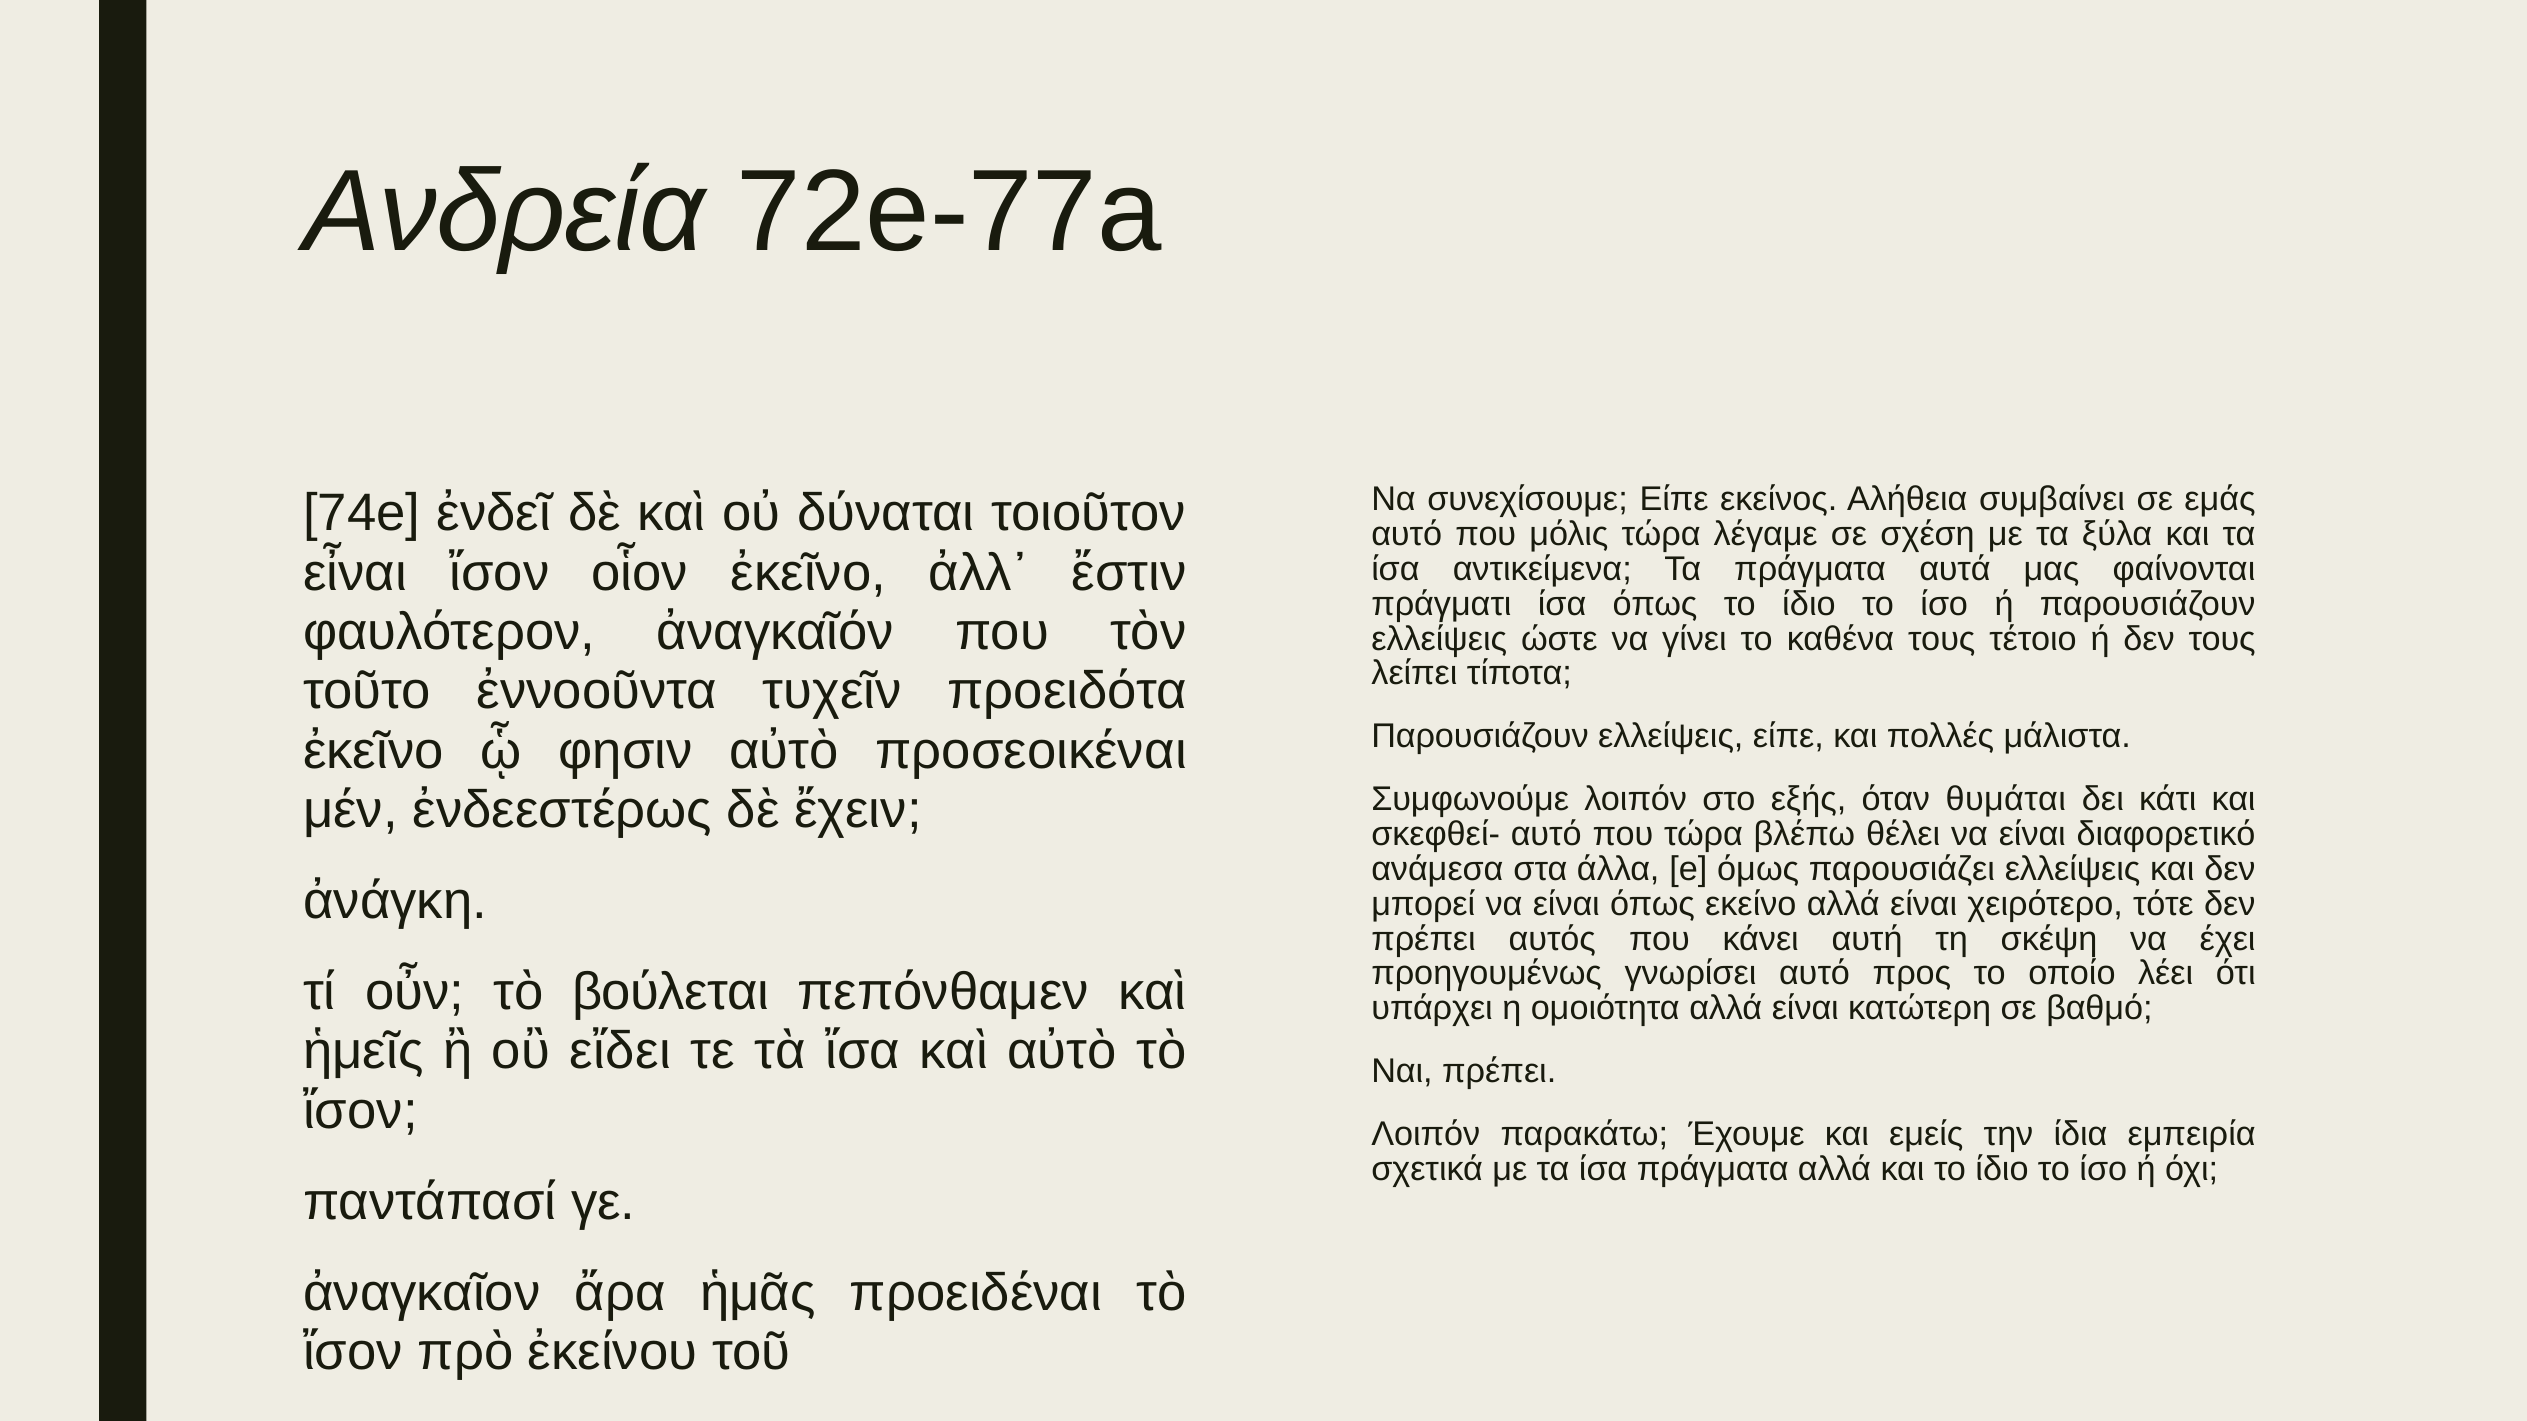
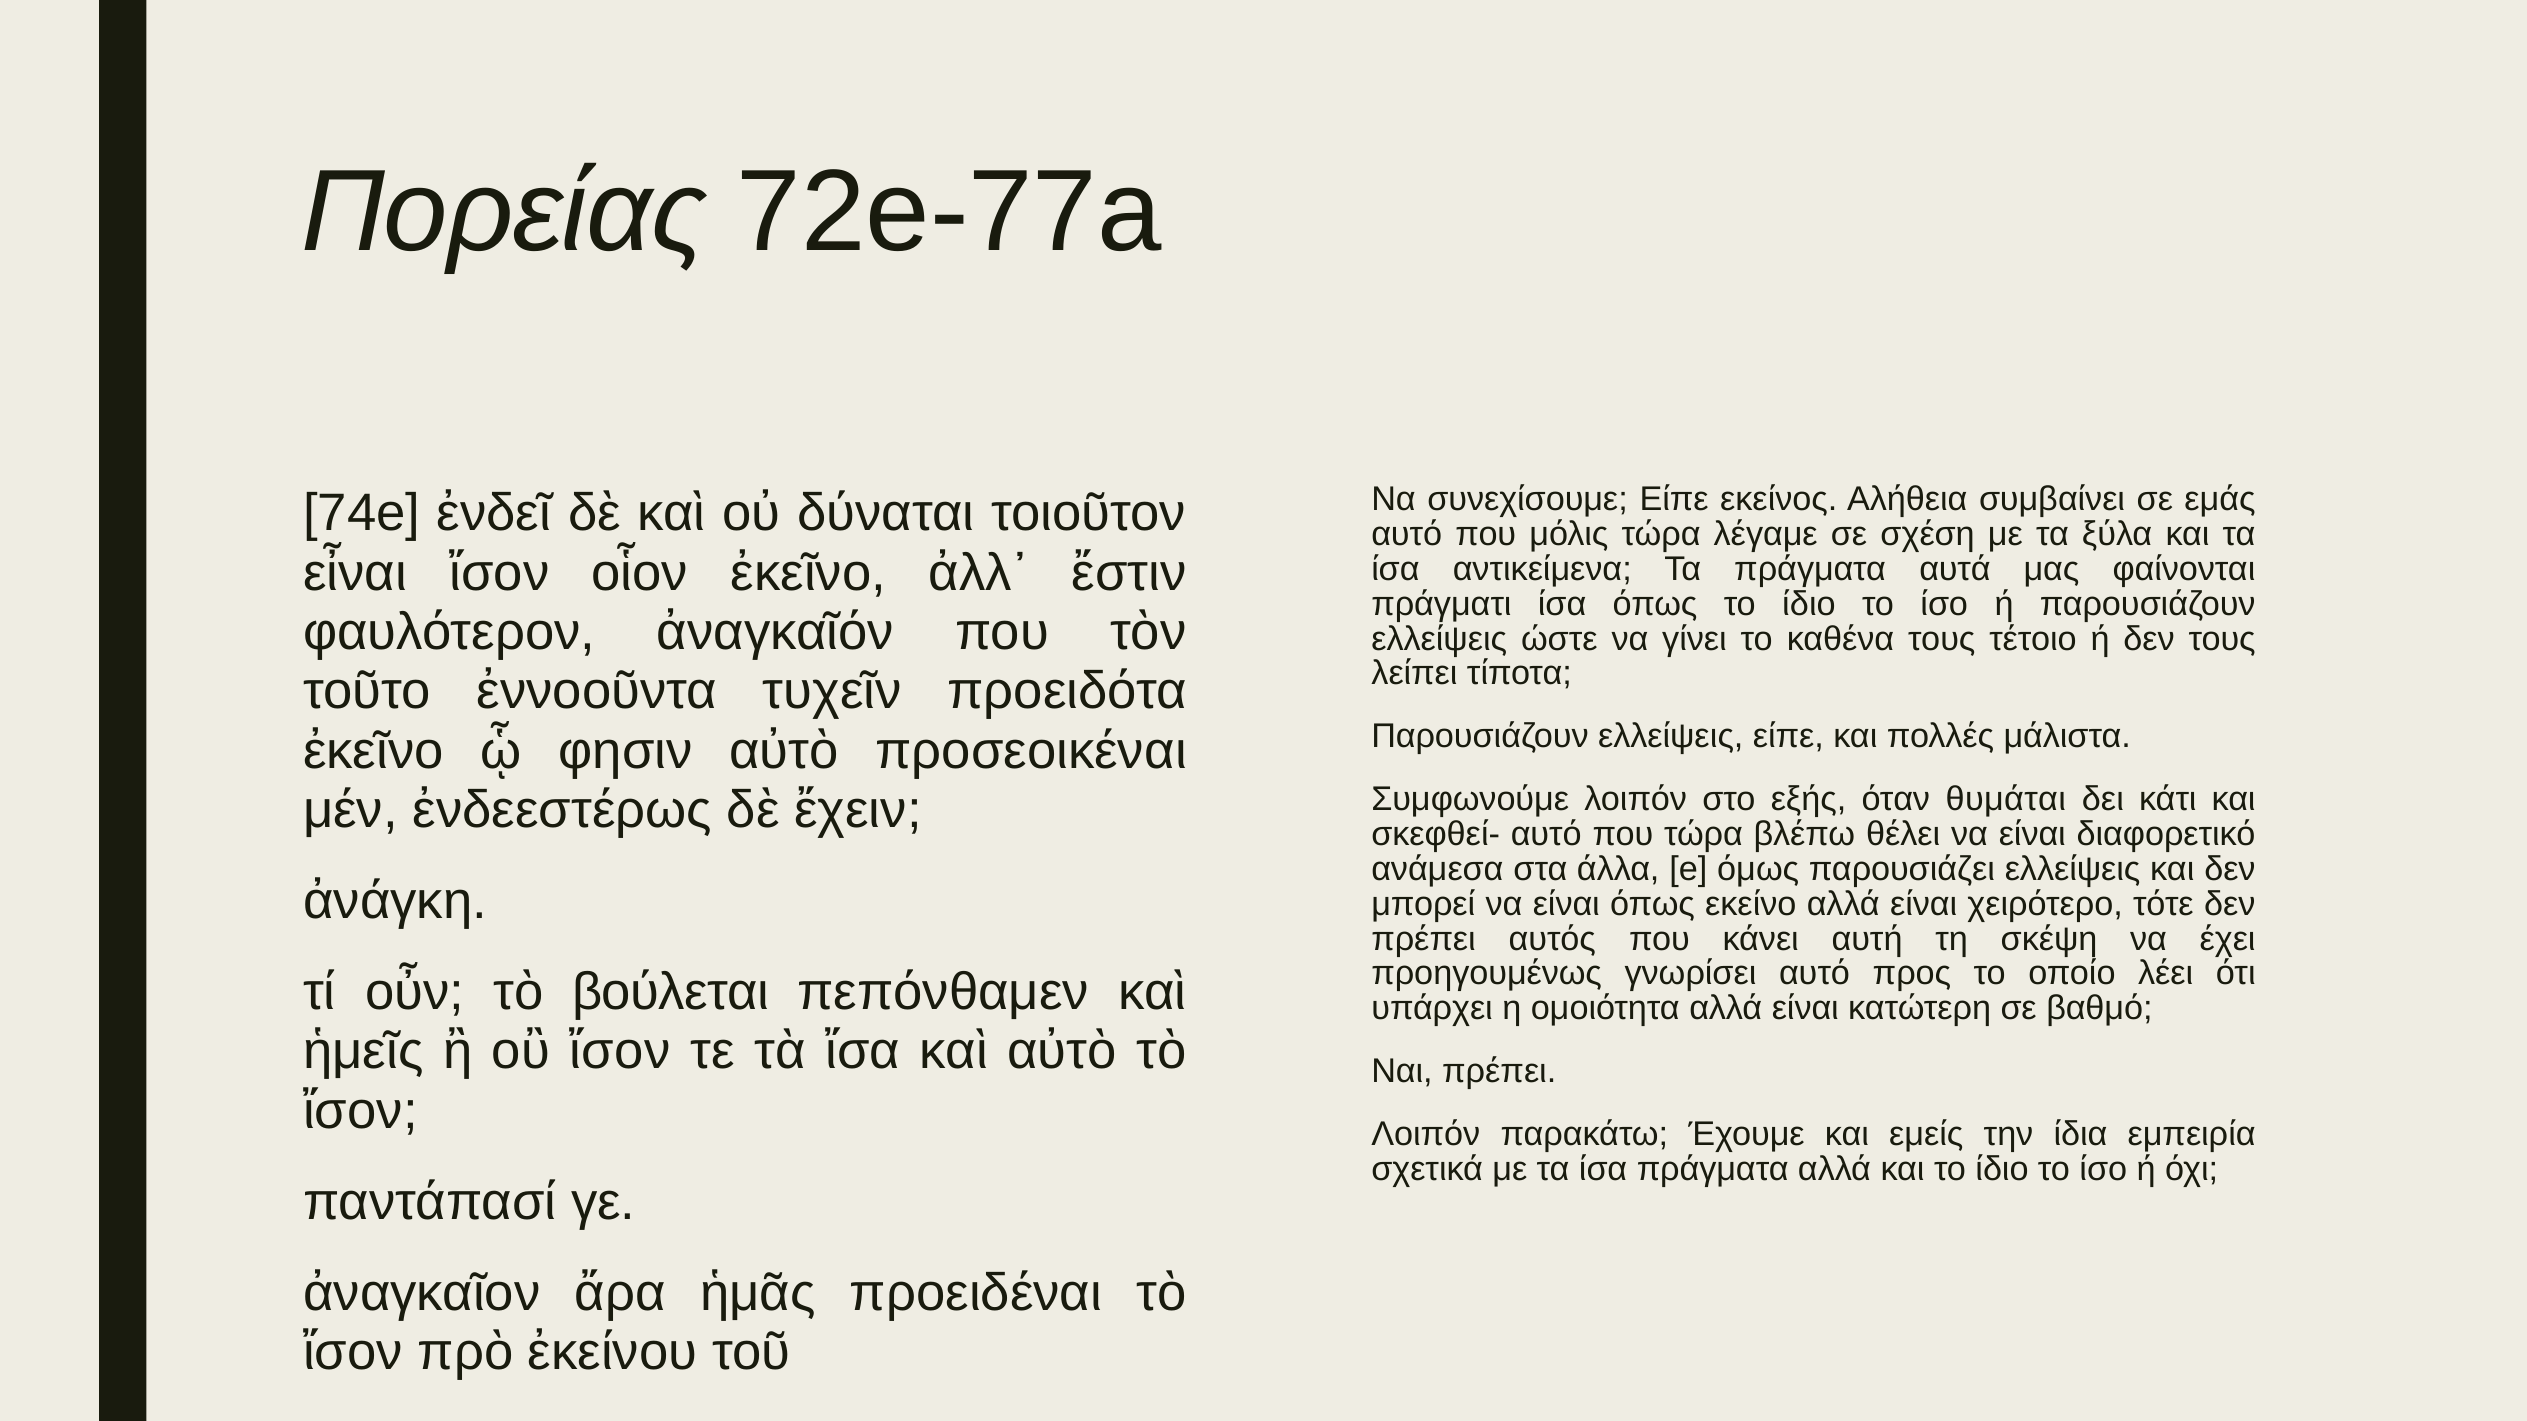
Ανδρεία: Ανδρεία -> Πορείας (504, 212)
οὒ εἴδει: εἴδει -> ἴσον (620, 1052)
